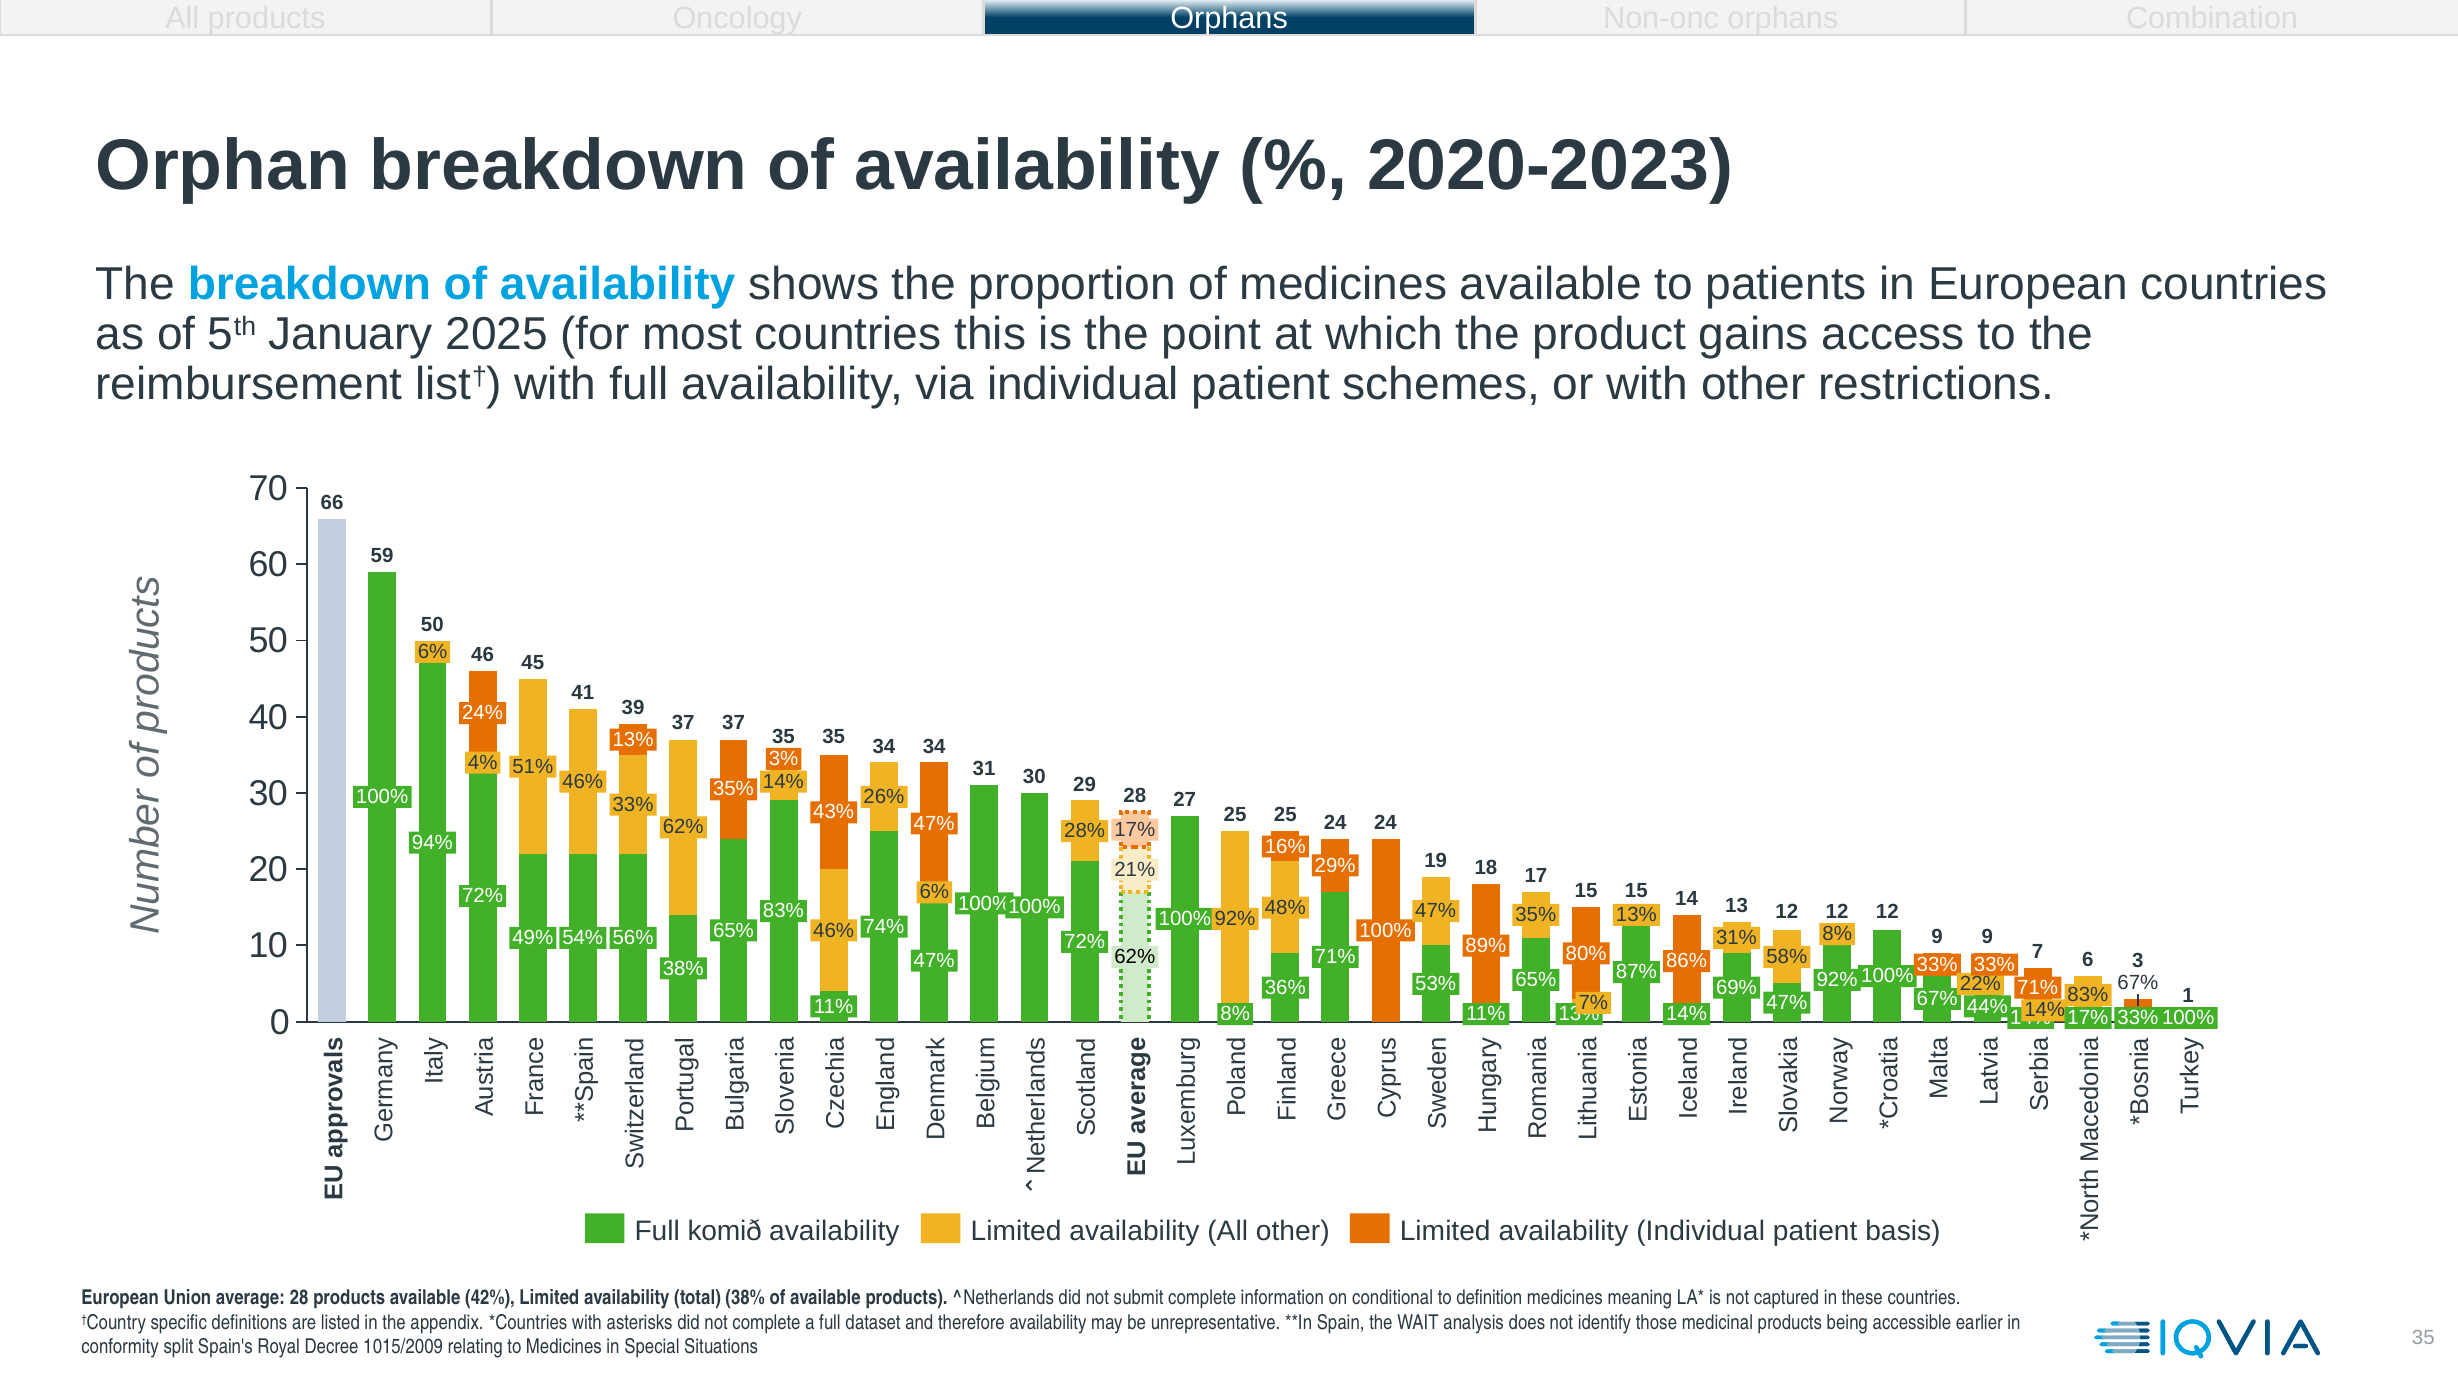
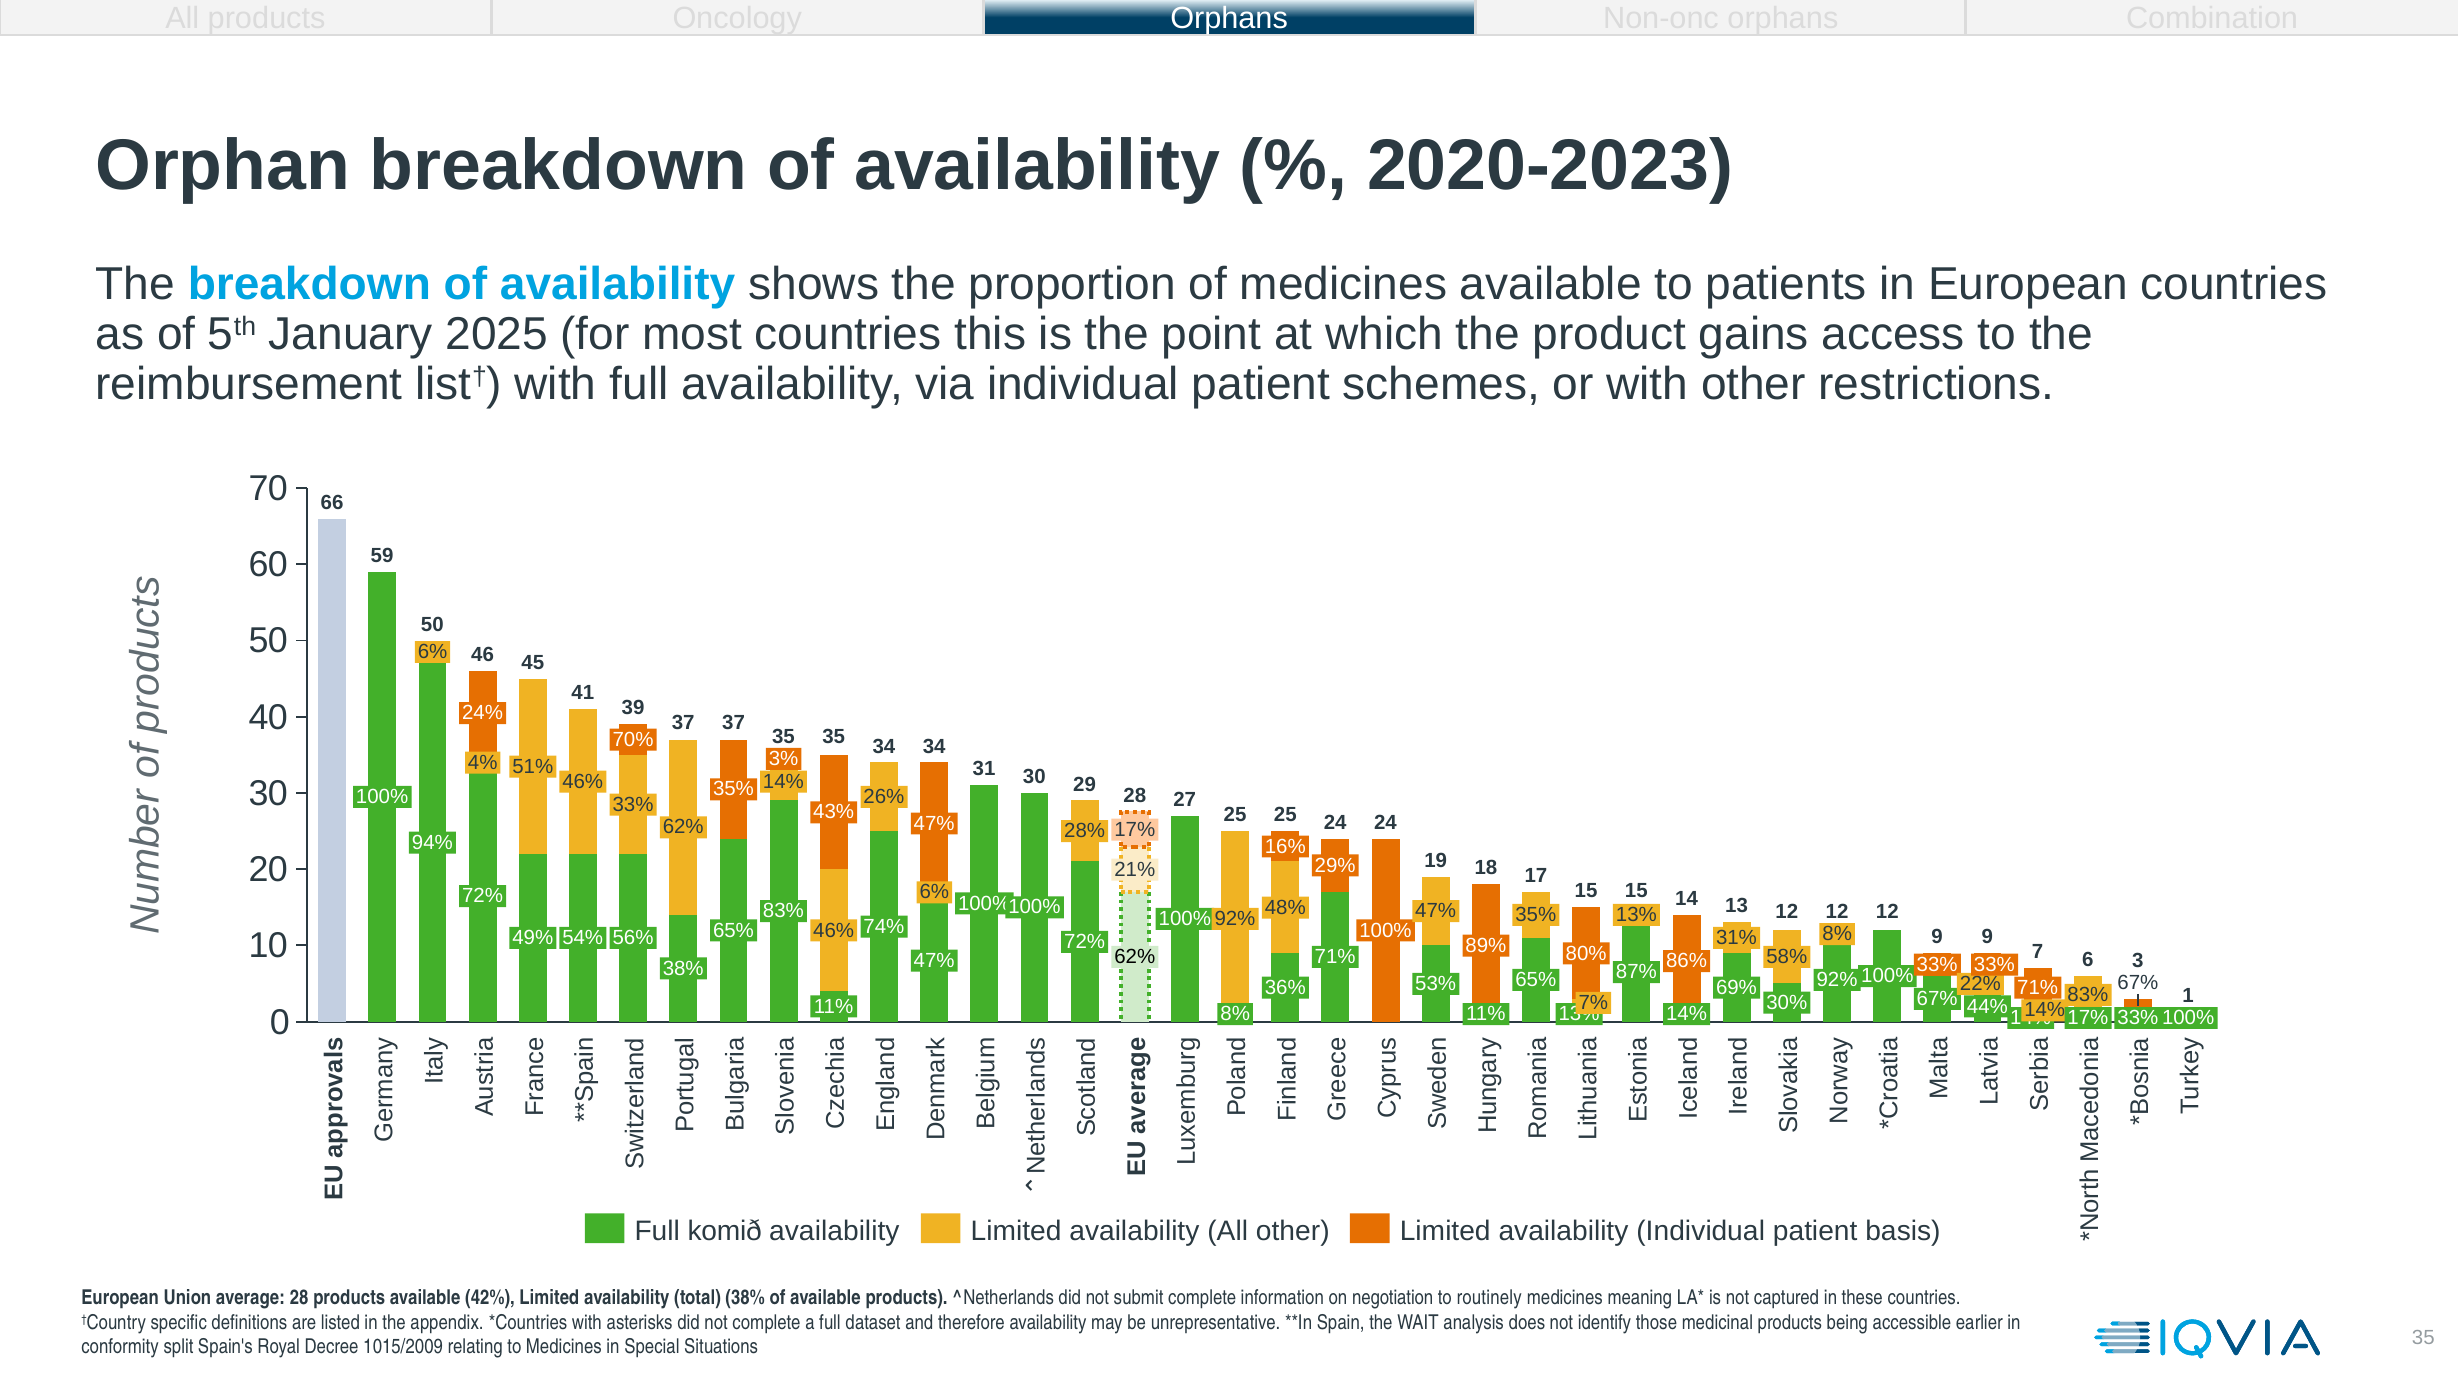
13%: 13% -> 70% (633, 740)
47%: 47% -> 30% (1787, 1003)
conditional: conditional -> negotiation (1393, 1299)
definition: definition -> routinely (1489, 1299)
